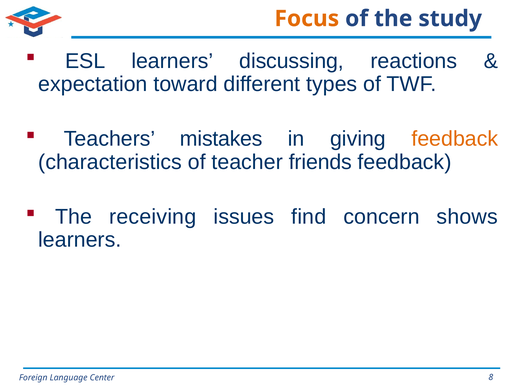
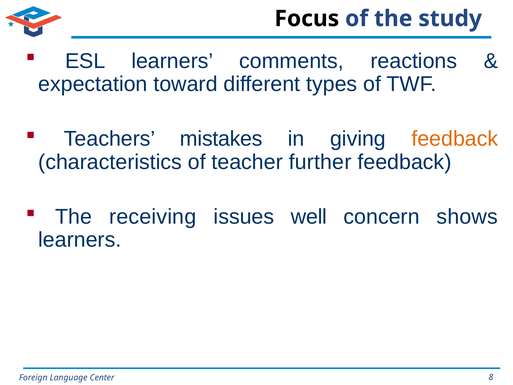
Focus colour: orange -> black (307, 19)
discussing: discussing -> comments (292, 61)
friends: friends -> further (320, 162)
find: find -> well (309, 217)
